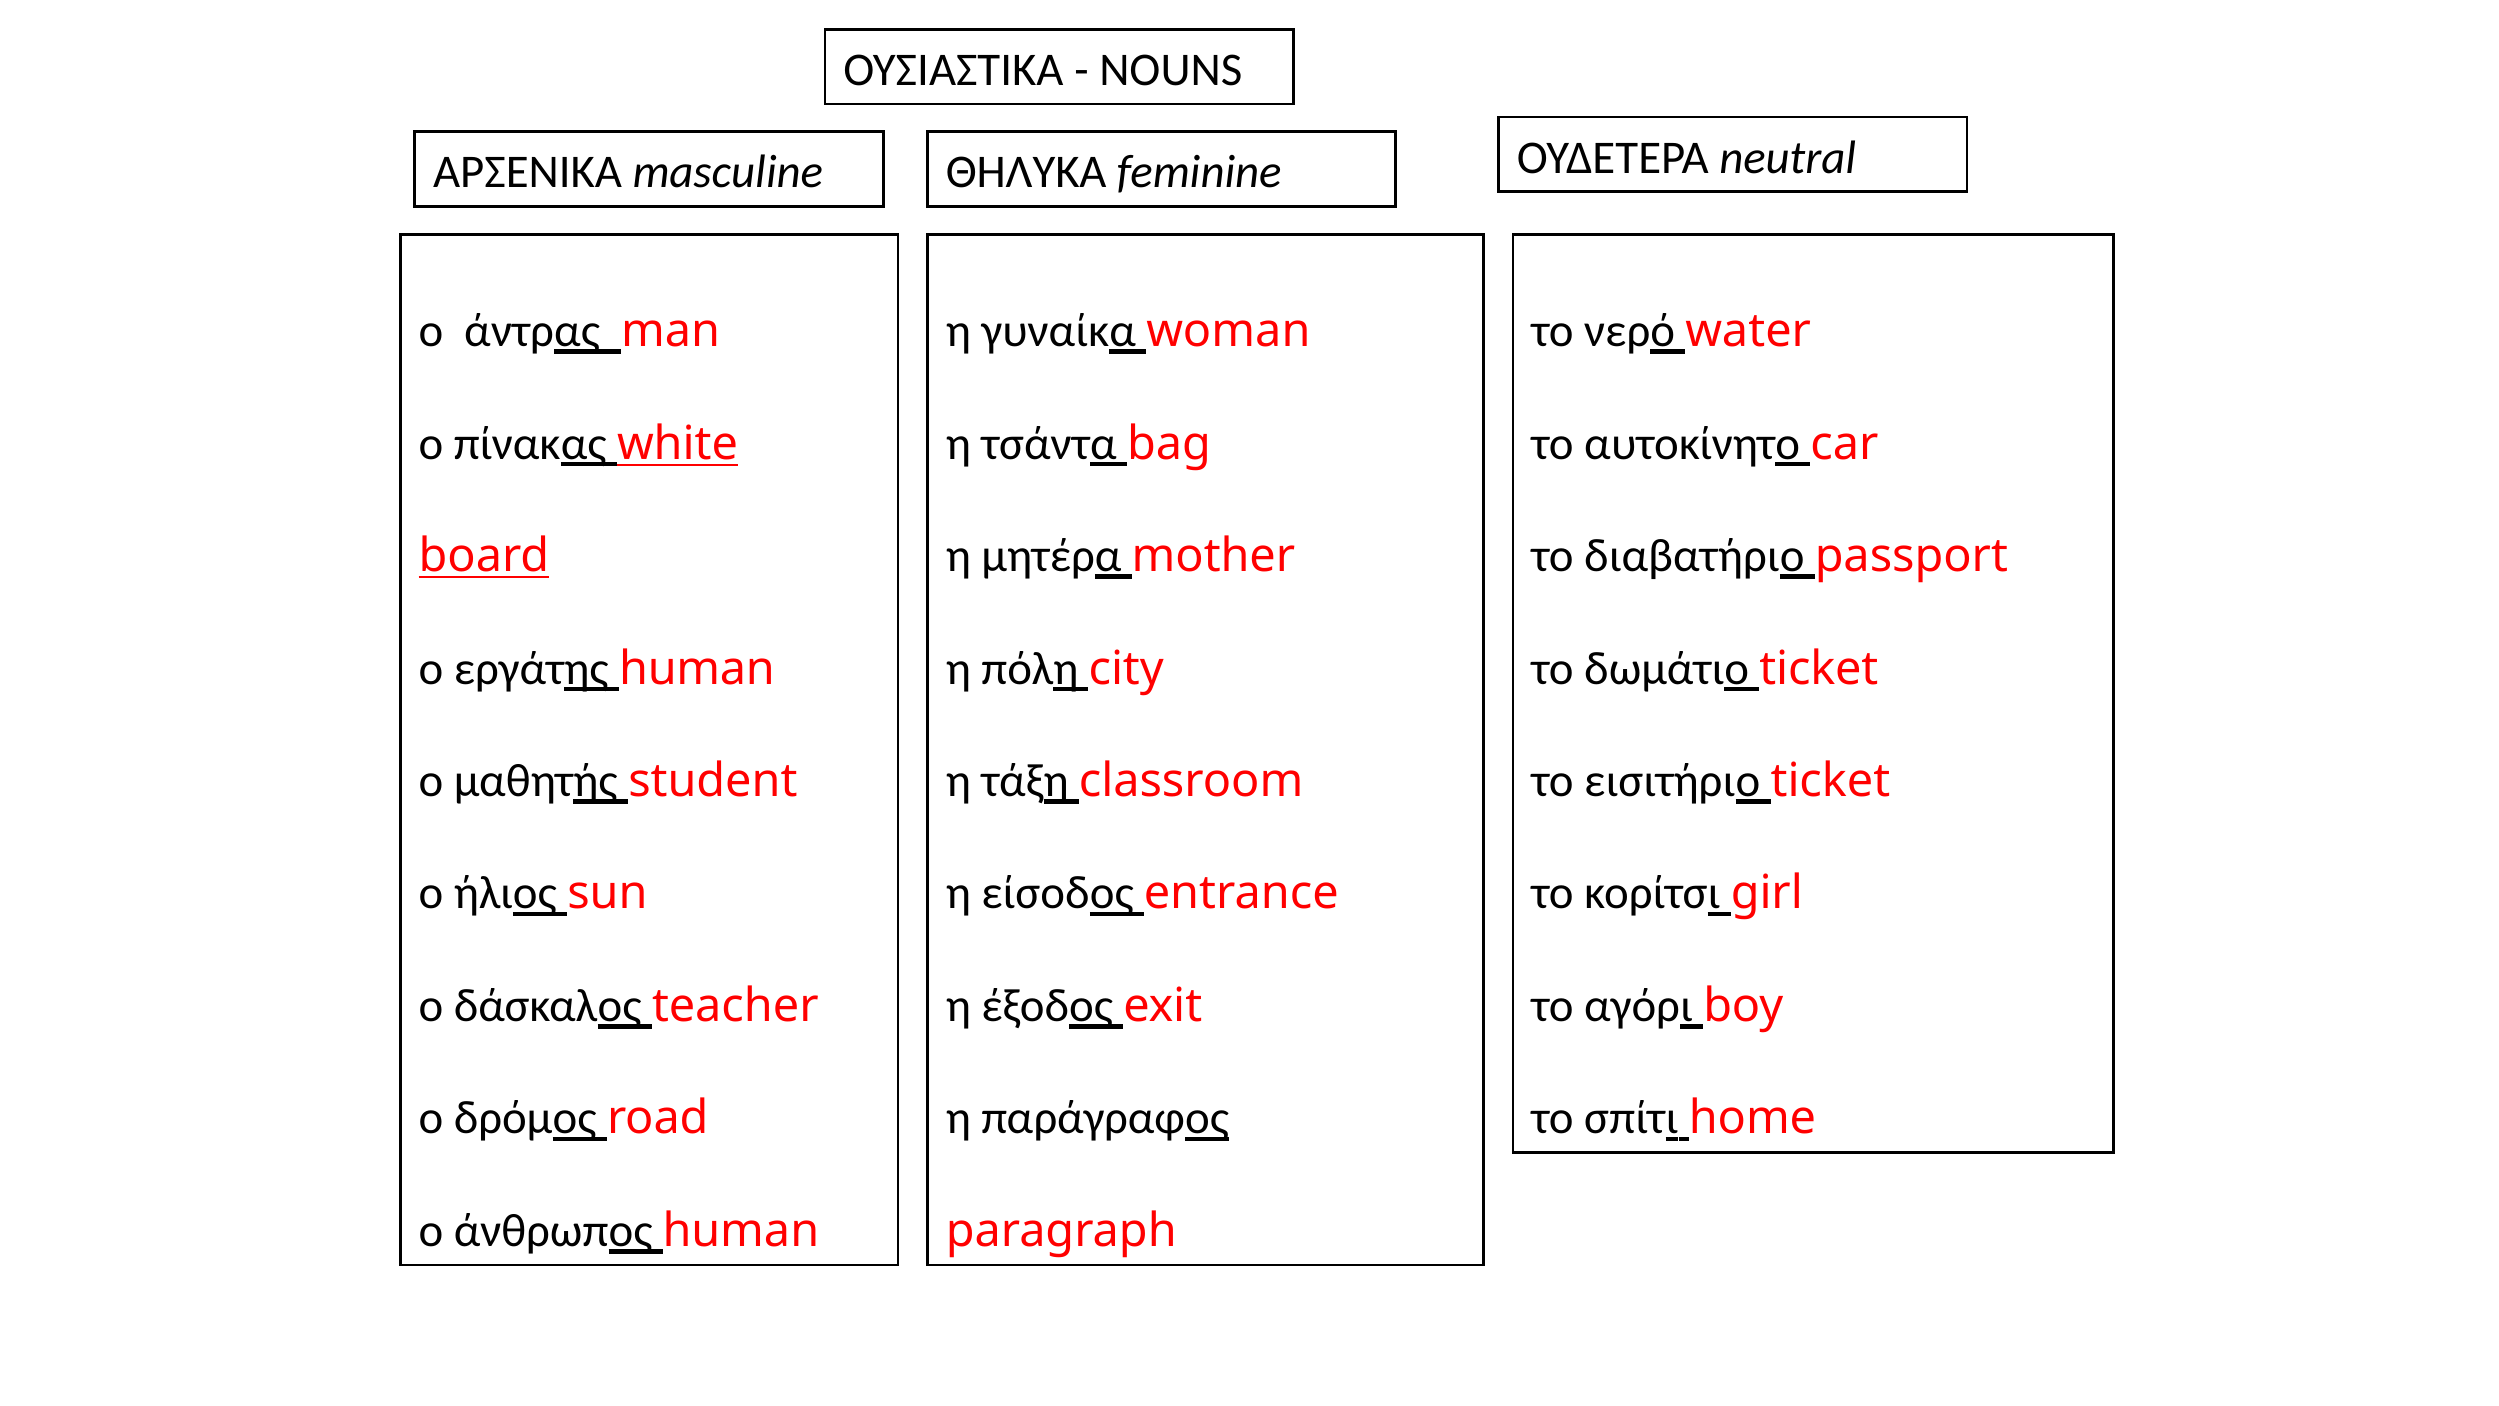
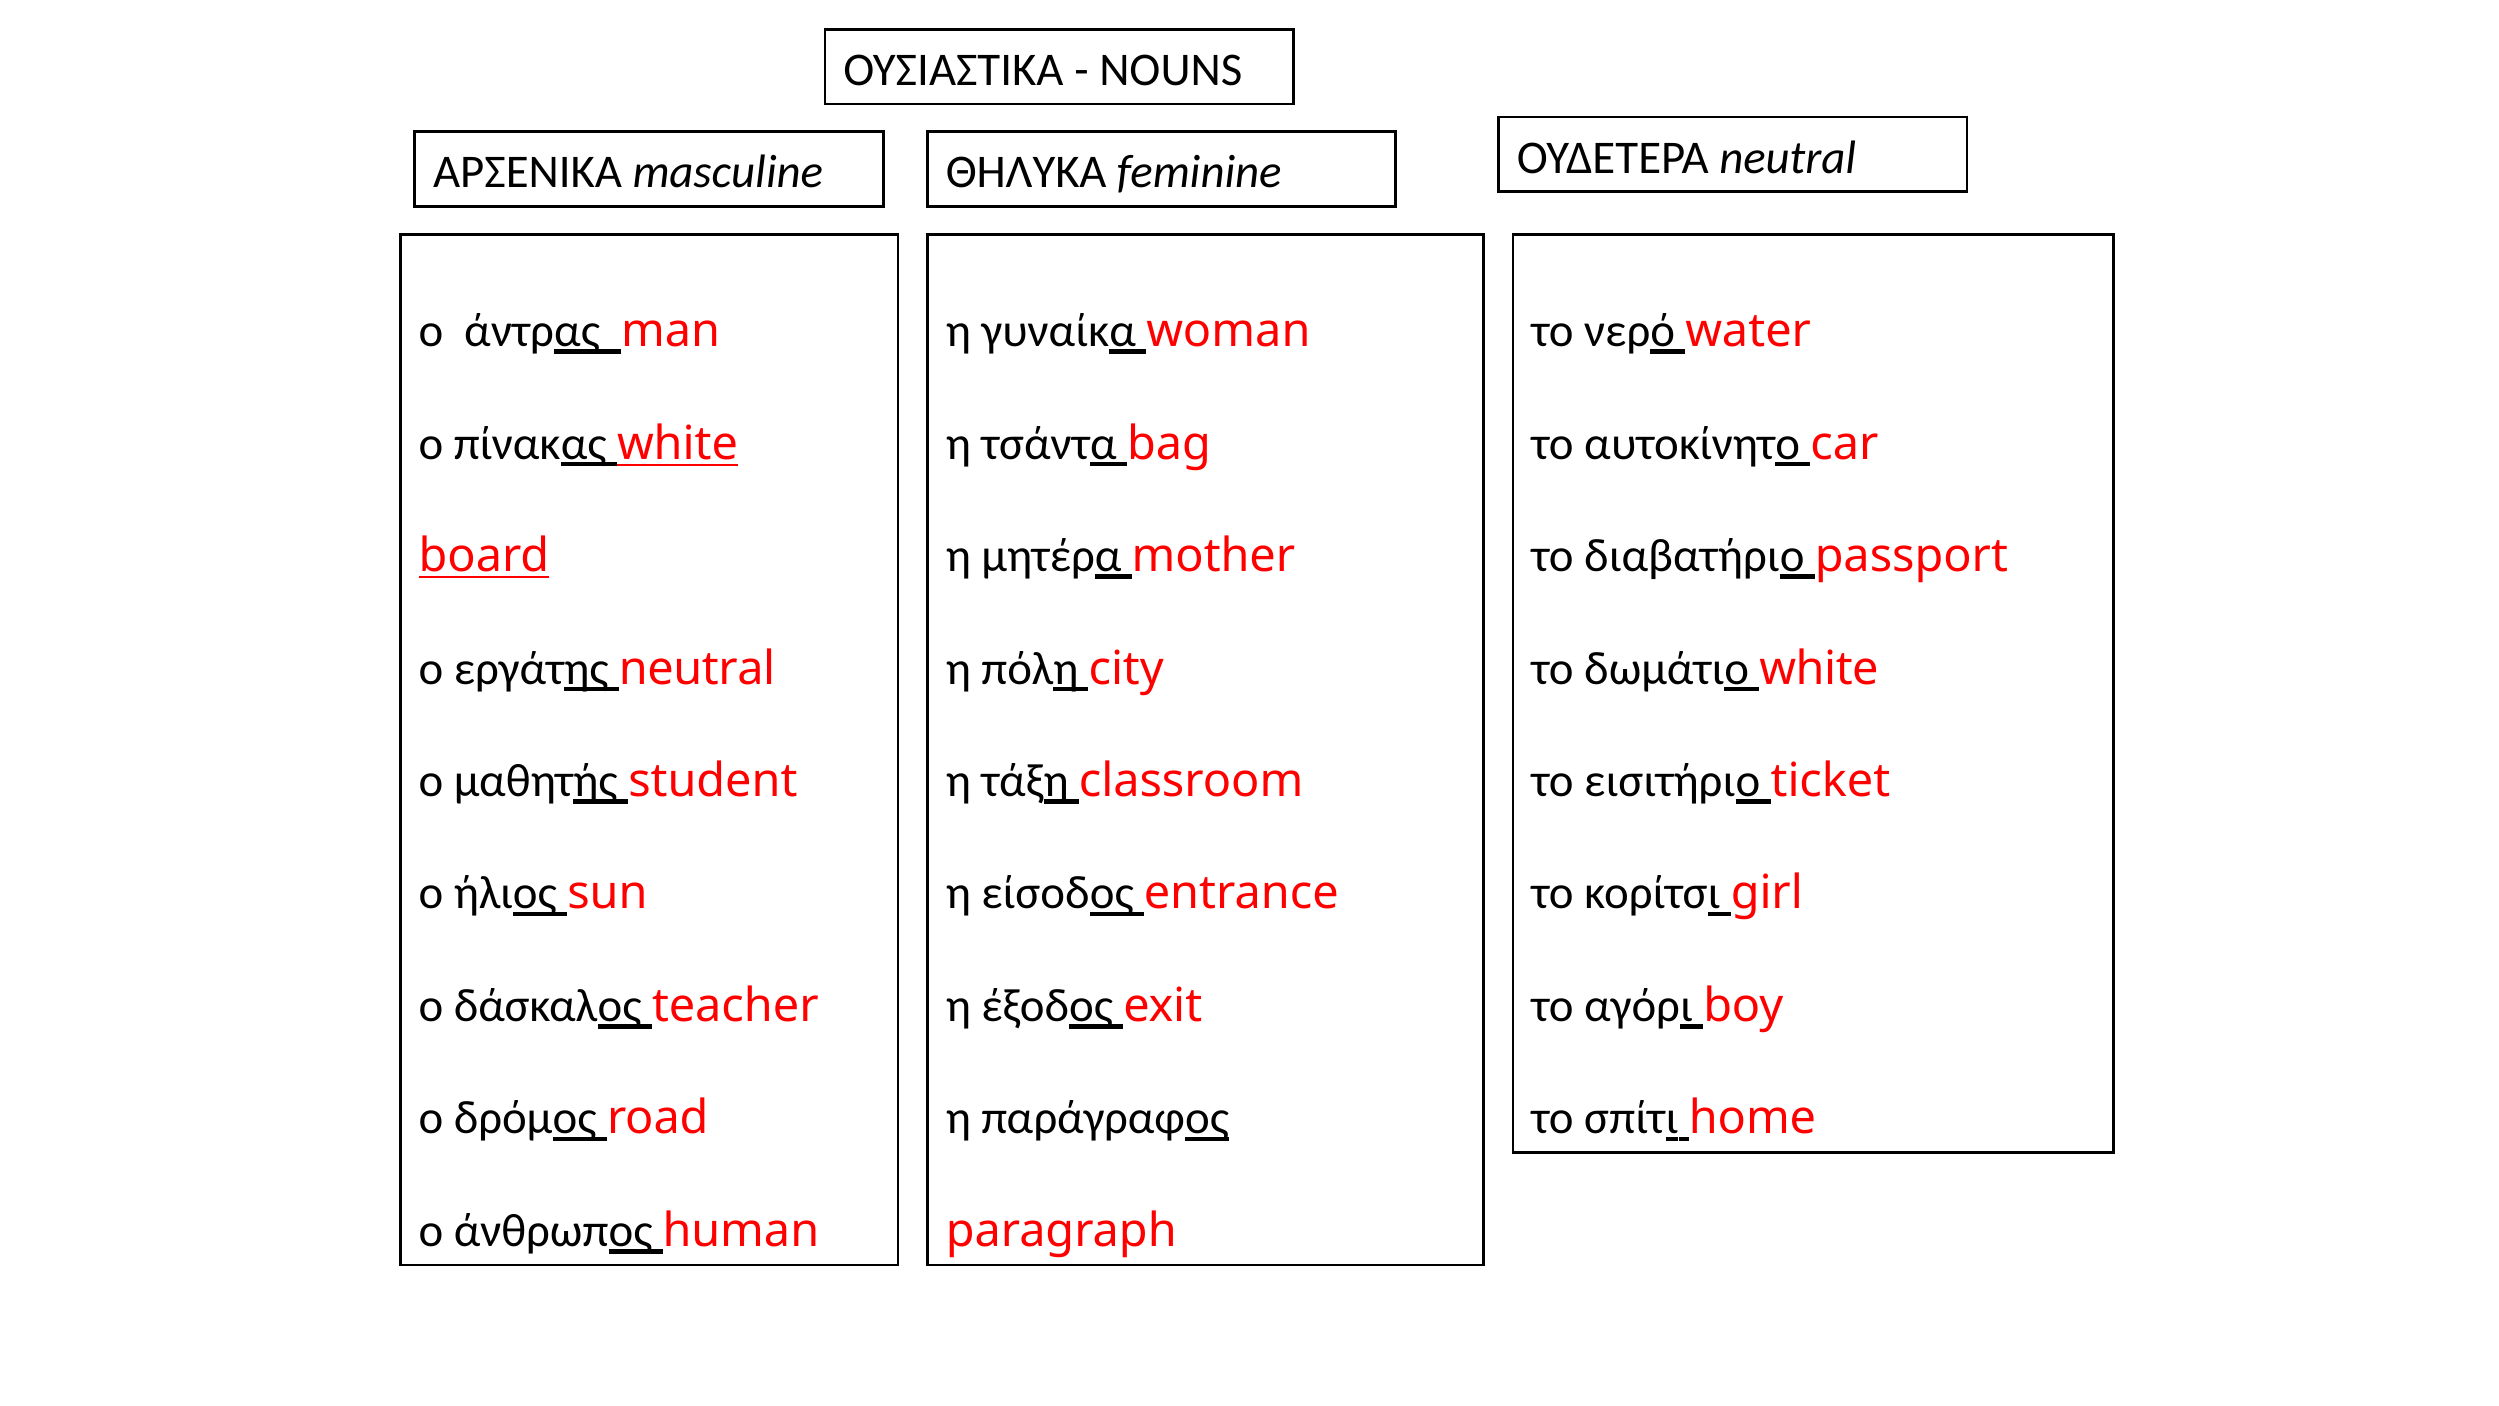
εργάτης human: human -> neutral (697, 668)
δωμάτιο ticket: ticket -> white (1819, 668)
